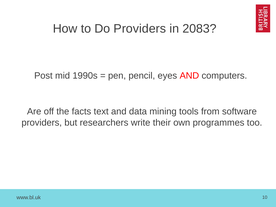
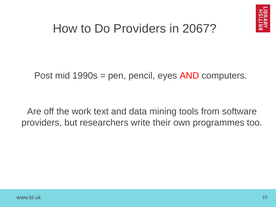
2083: 2083 -> 2067 (200, 29)
facts: facts -> work (81, 112)
